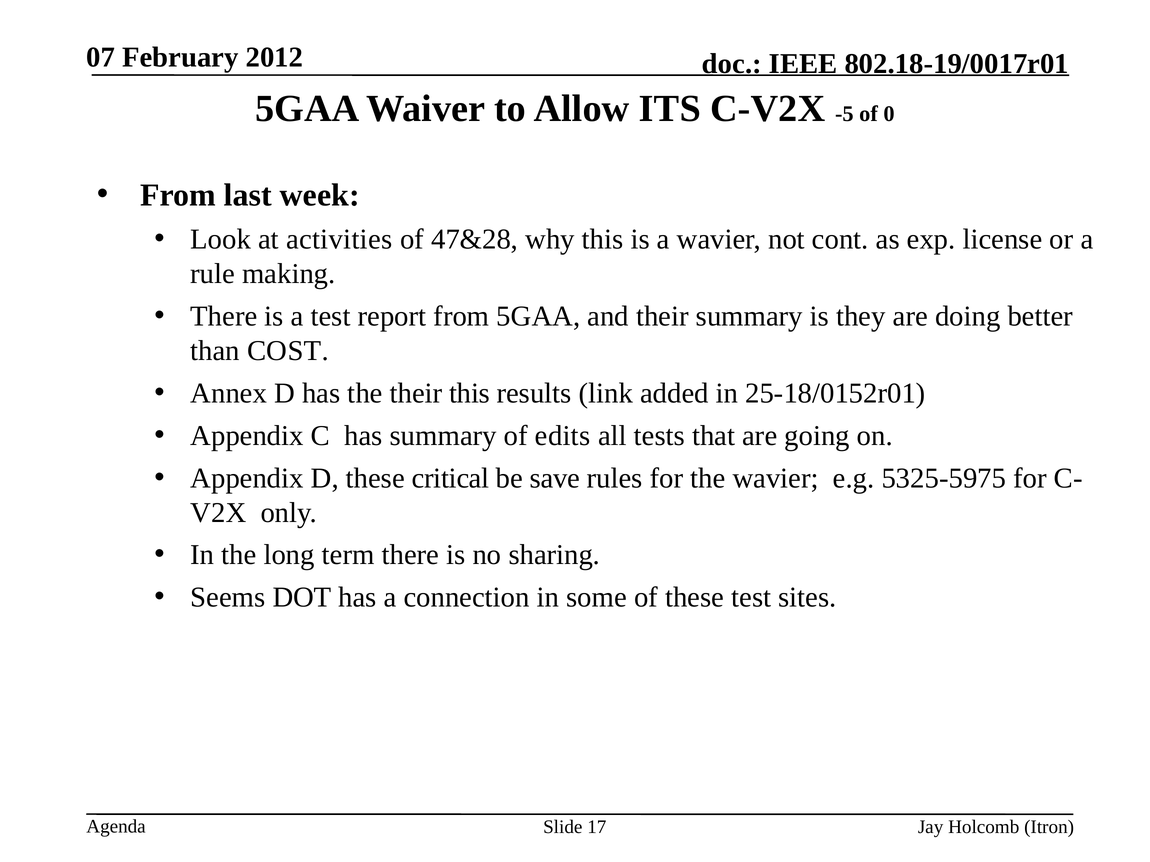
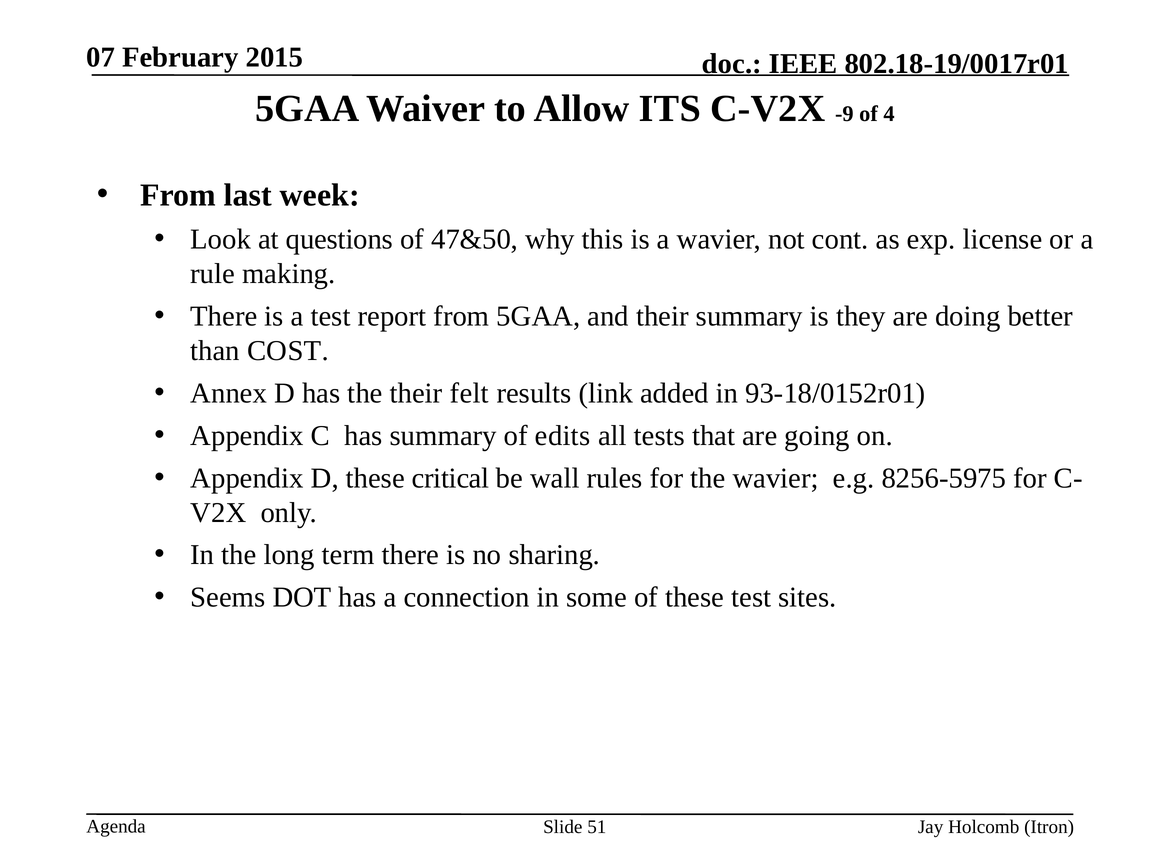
2012: 2012 -> 2015 (274, 57)
-5: -5 -> -9 (844, 114)
0: 0 -> 4 (889, 114)
activities: activities -> questions (339, 239)
47&28: 47&28 -> 47&50 (475, 239)
their this: this -> felt (469, 393)
25-18/0152r01: 25-18/0152r01 -> 93-18/0152r01 (835, 393)
save: save -> wall (555, 478)
5325-5975: 5325-5975 -> 8256-5975 (944, 478)
17: 17 -> 51 (597, 827)
